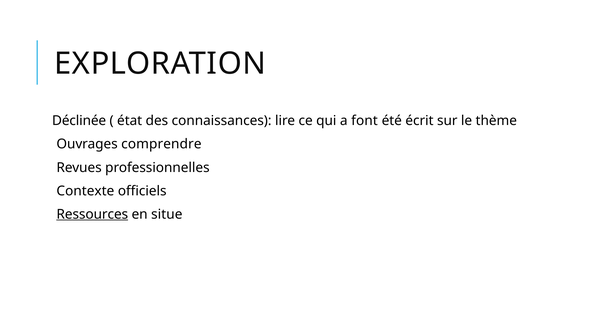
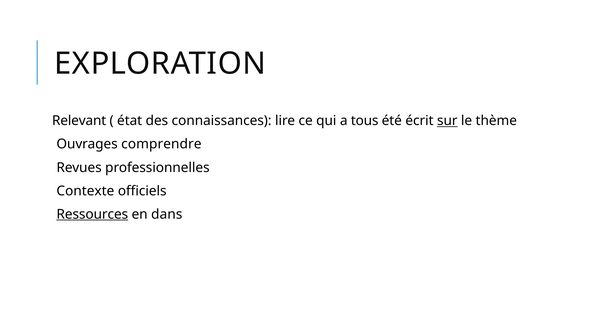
Déclinée: Déclinée -> Relevant (79, 121)
font: font -> tous (365, 121)
sur underline: none -> present (447, 121)
situe: situe -> dans (167, 214)
